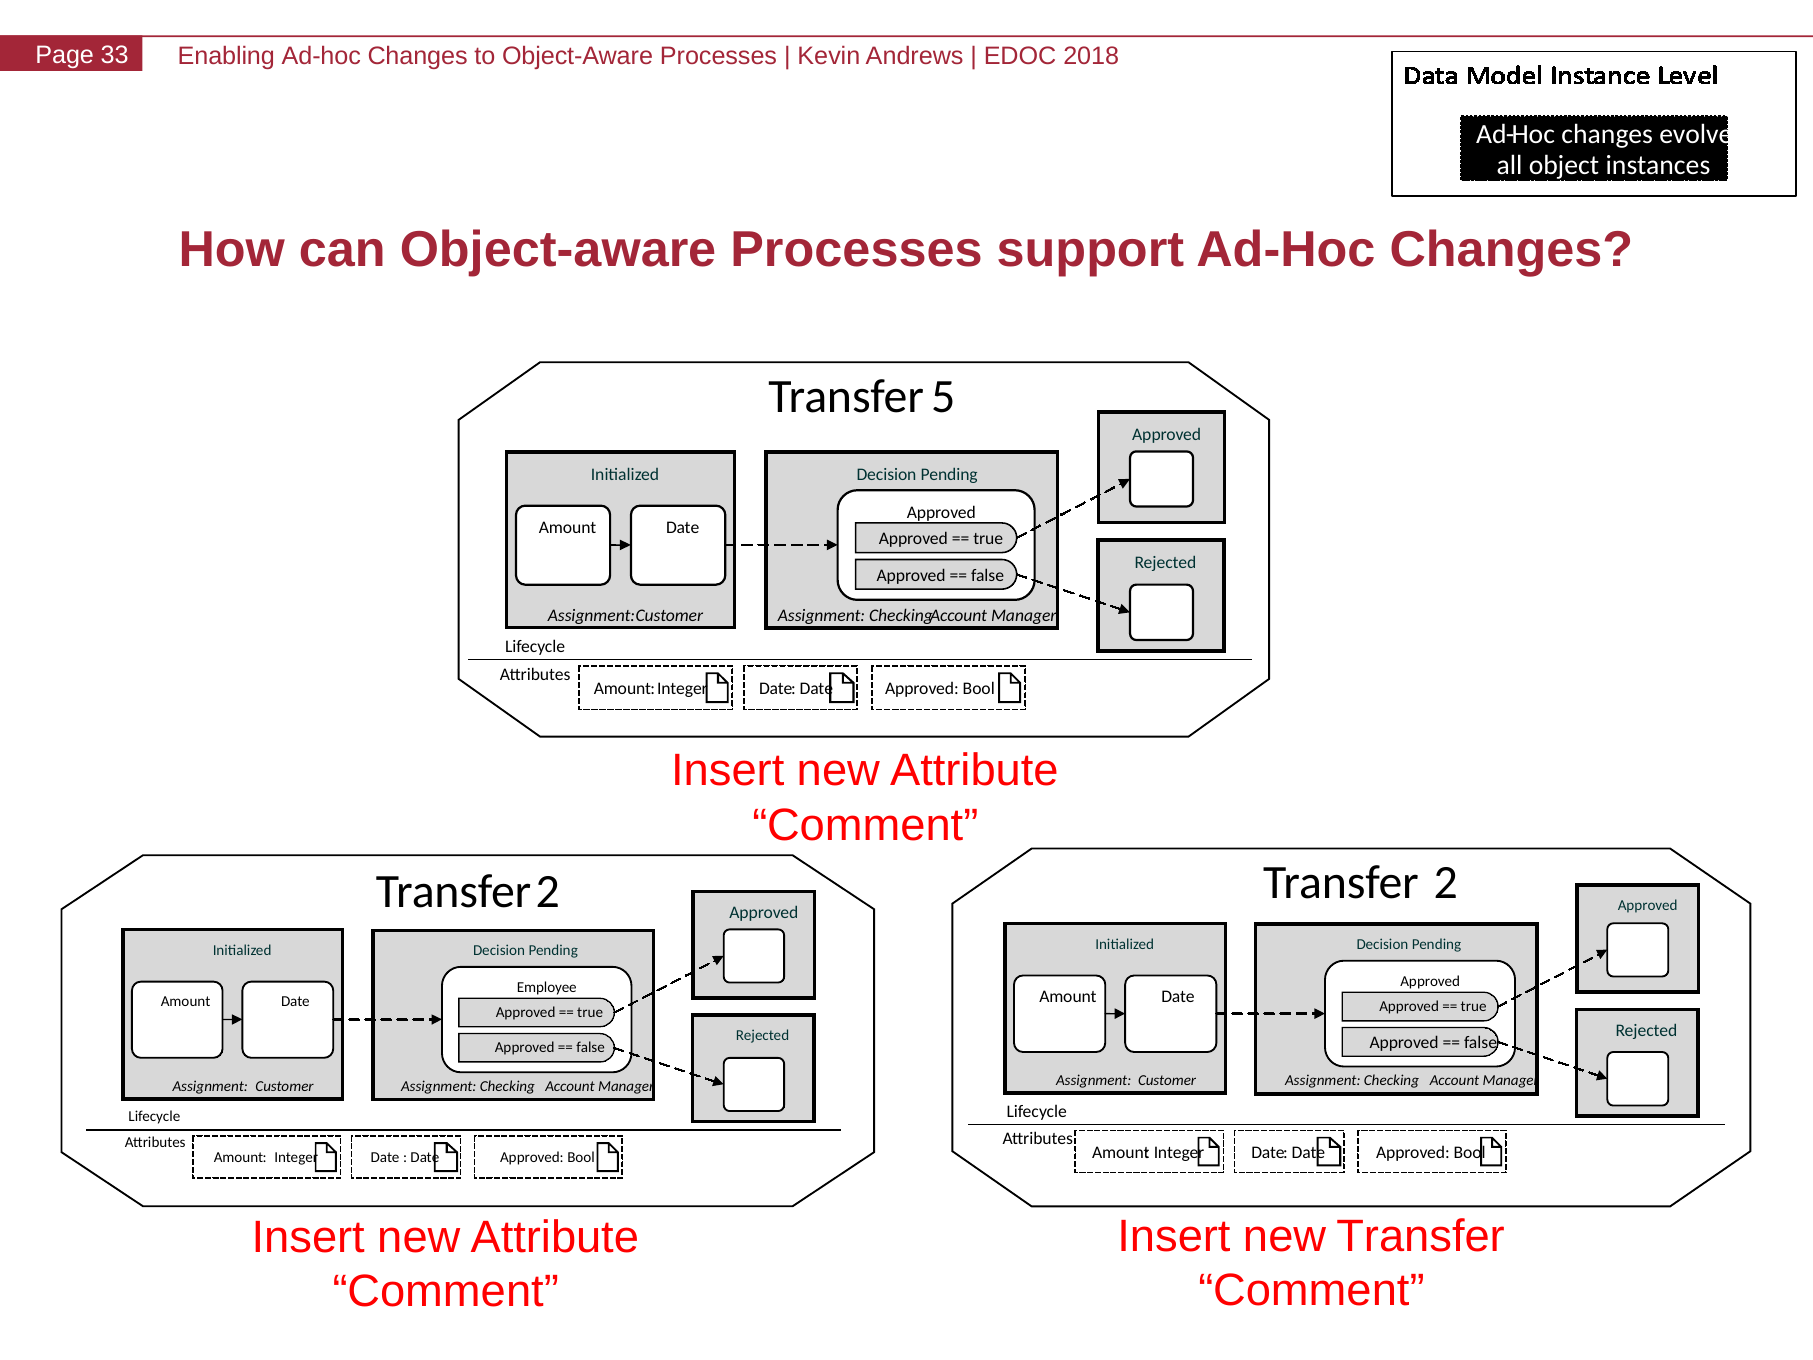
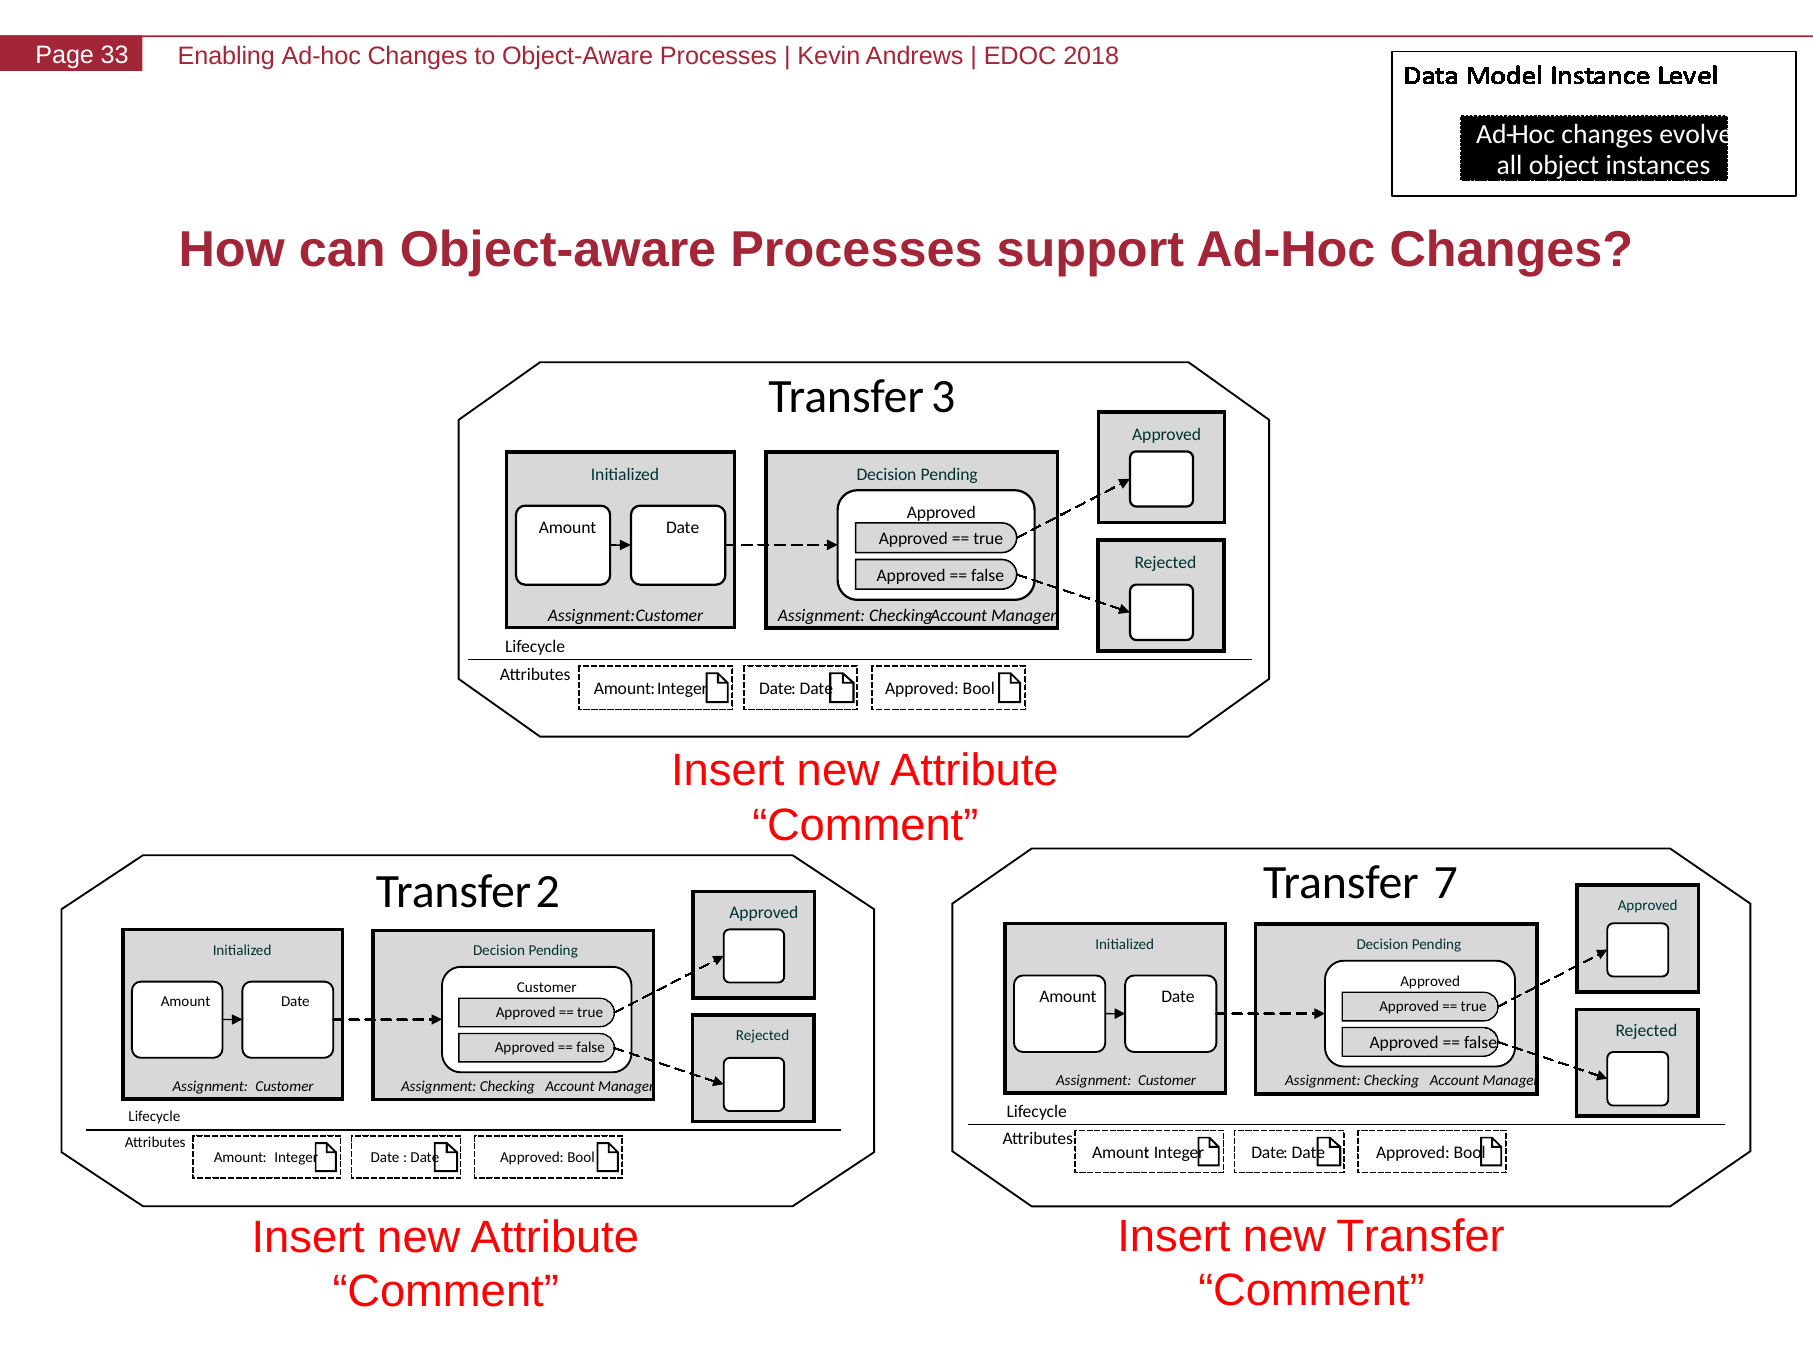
5: 5 -> 3 (943, 397)
2: 2 -> 7 (1446, 882)
Employee: Employee -> Customer (547, 987)
